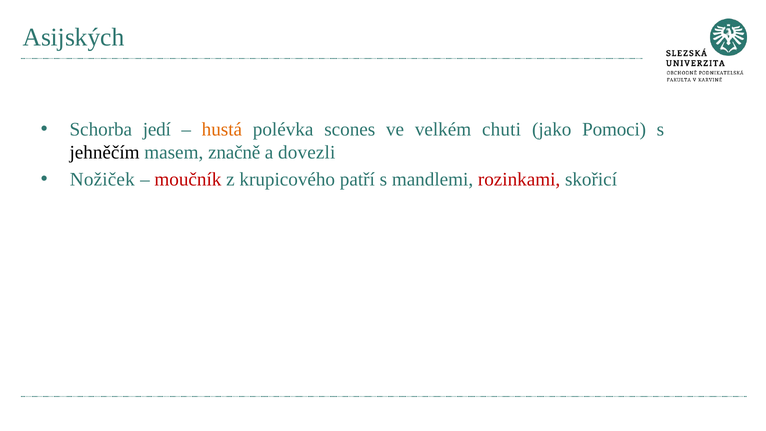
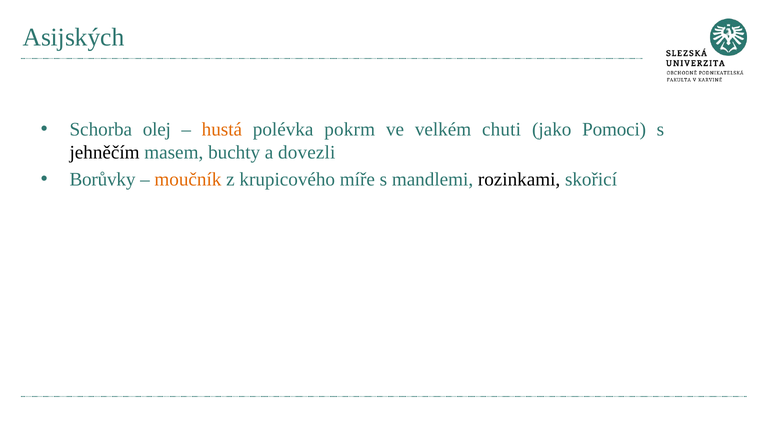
jedí: jedí -> olej (157, 130)
scones: scones -> pokrm (350, 130)
značně: značně -> buchty (234, 153)
Nožiček: Nožiček -> Borůvky (102, 179)
moučník colour: red -> orange (188, 179)
patří: patří -> míře (357, 179)
rozinkami colour: red -> black (519, 179)
